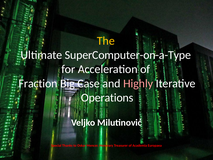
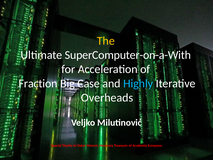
SuperComputer-on-a-Type: SuperComputer-on-a-Type -> SuperComputer-on-a-With (128, 55)
Highly colour: pink -> light blue (138, 83)
Operations: Operations -> Overheads (107, 98)
